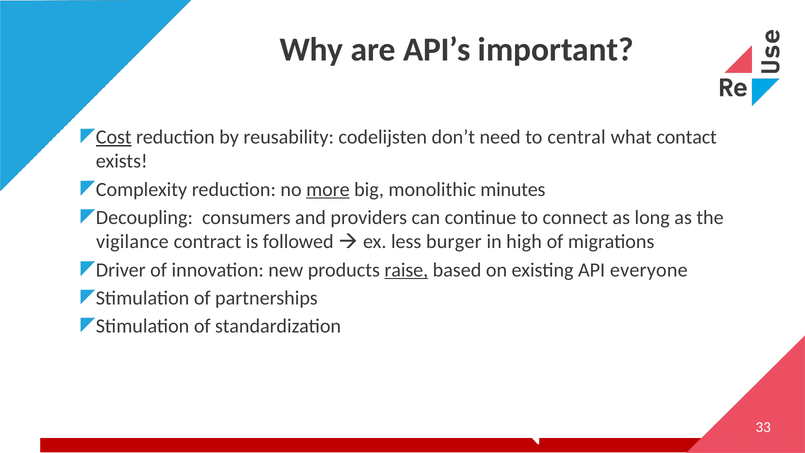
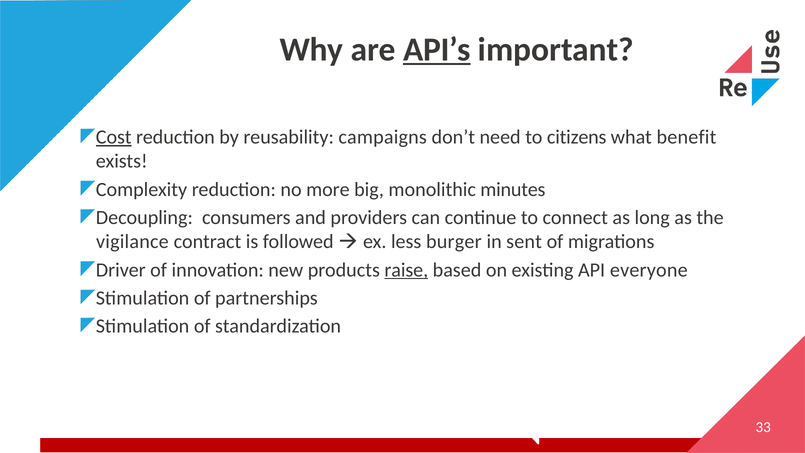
API’s underline: none -> present (437, 50)
codelijsten: codelijsten -> campaigns (383, 137)
central: central -> citizens (577, 137)
contact: contact -> benefit (686, 137)
more underline: present -> none (328, 189)
high: high -> sent (524, 242)
